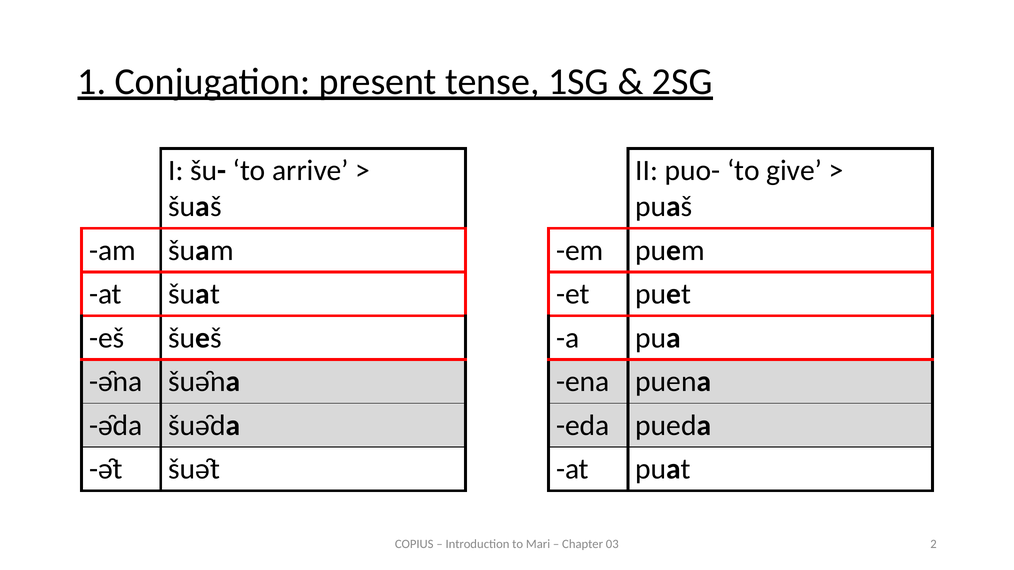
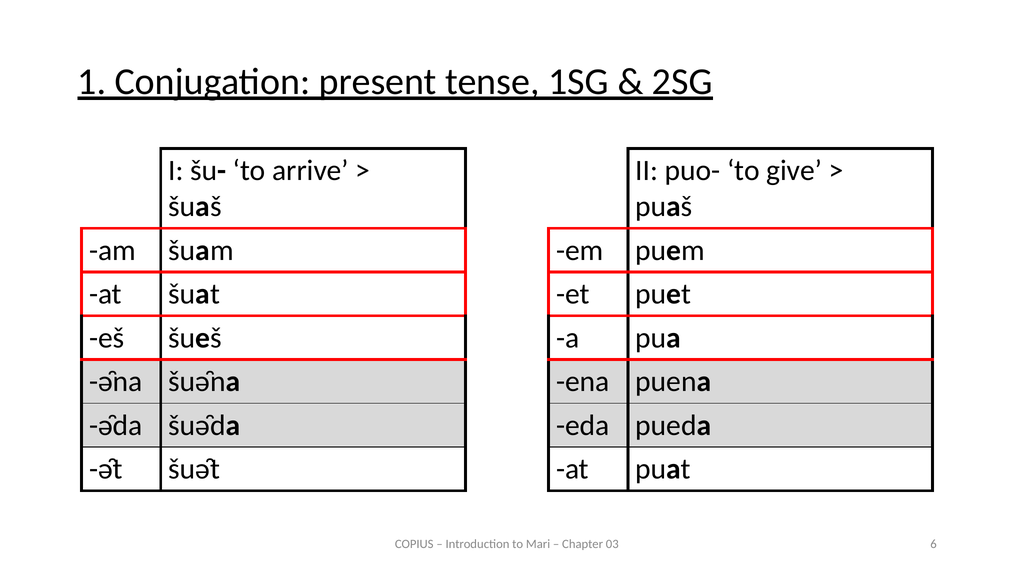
2: 2 -> 6 (934, 545)
